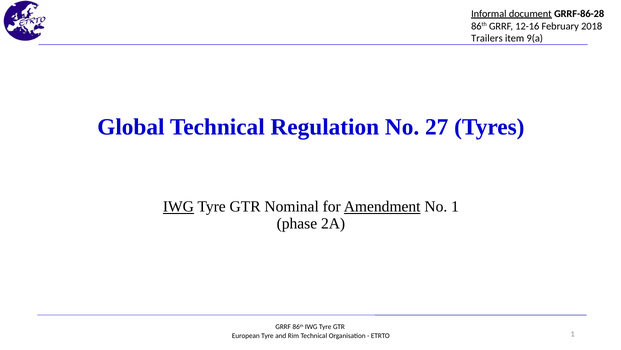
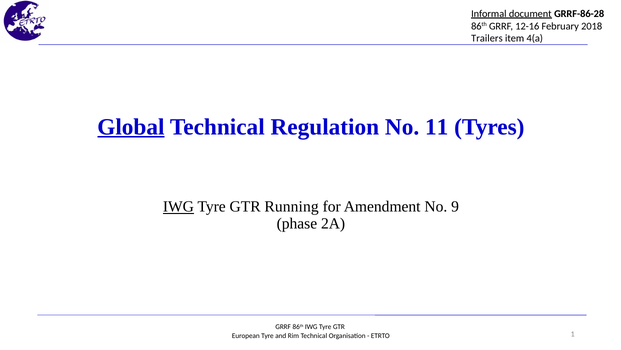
9(a: 9(a -> 4(a (535, 38)
Global underline: none -> present (131, 127)
27: 27 -> 11 (437, 127)
Nominal: Nominal -> Running (292, 206)
Amendment underline: present -> none (382, 206)
No 1: 1 -> 9 (455, 206)
